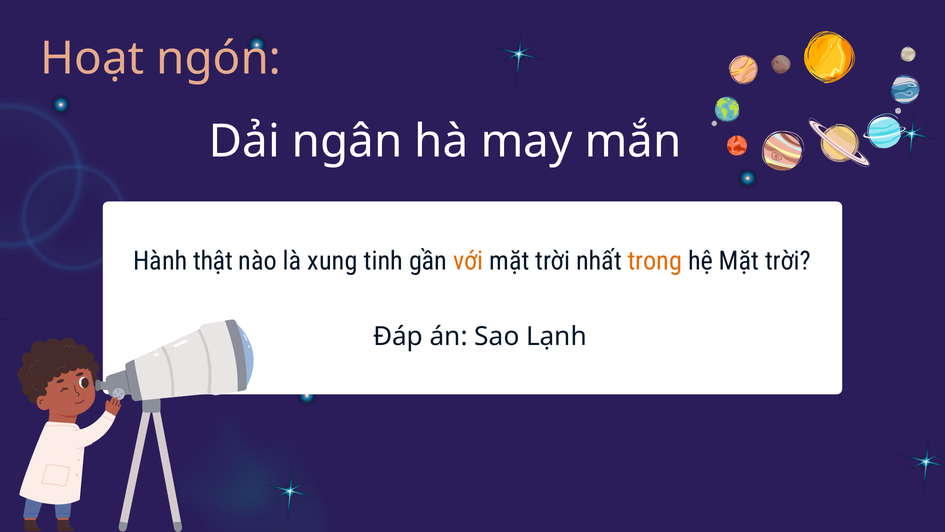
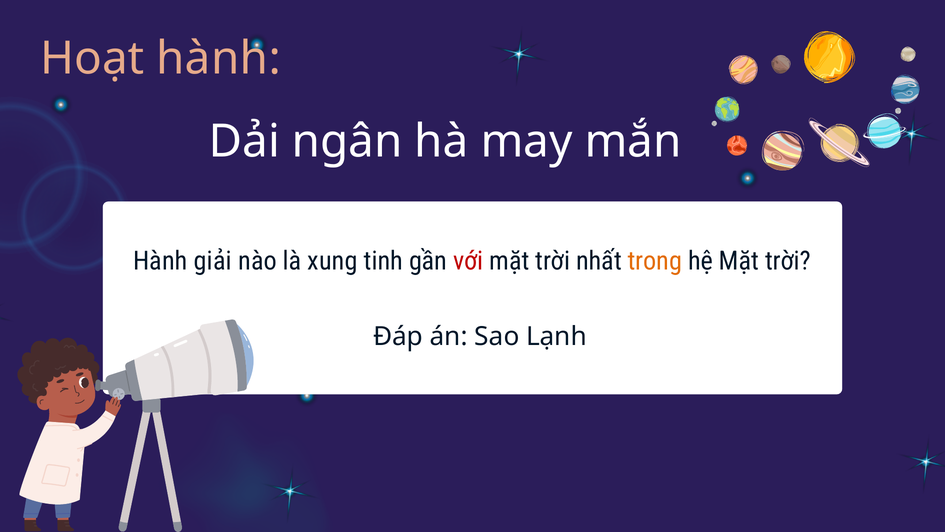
Hoạt ngón: ngón -> hành (219, 58)
thật: thật -> giải (213, 261)
với colour: orange -> red (468, 261)
